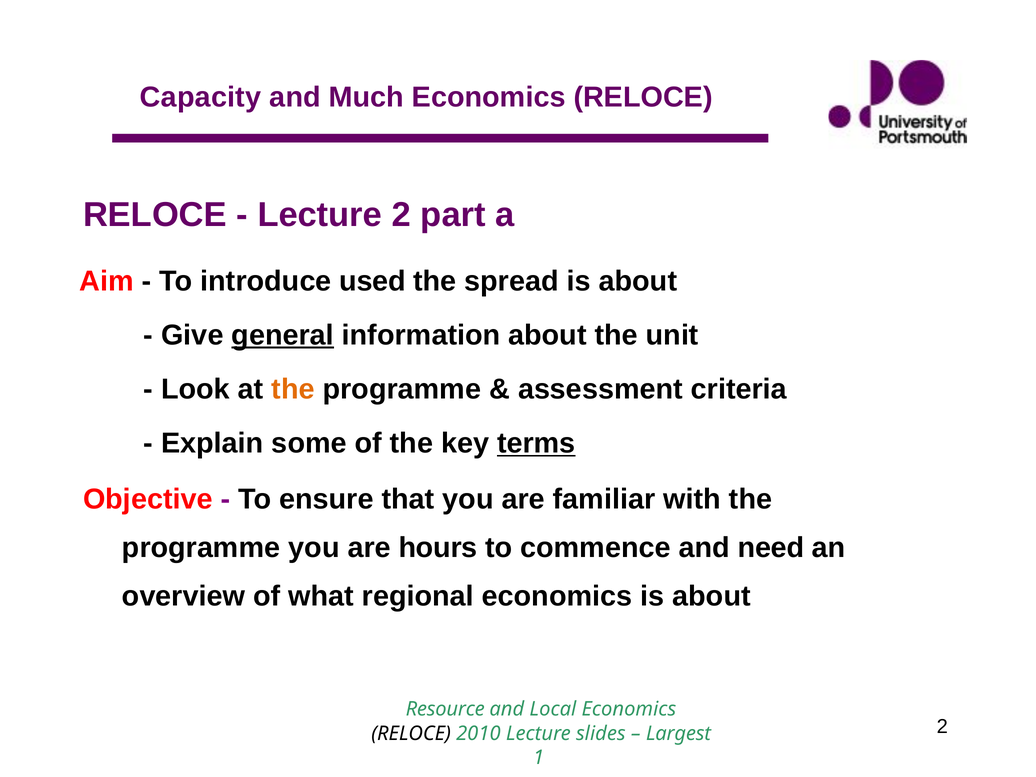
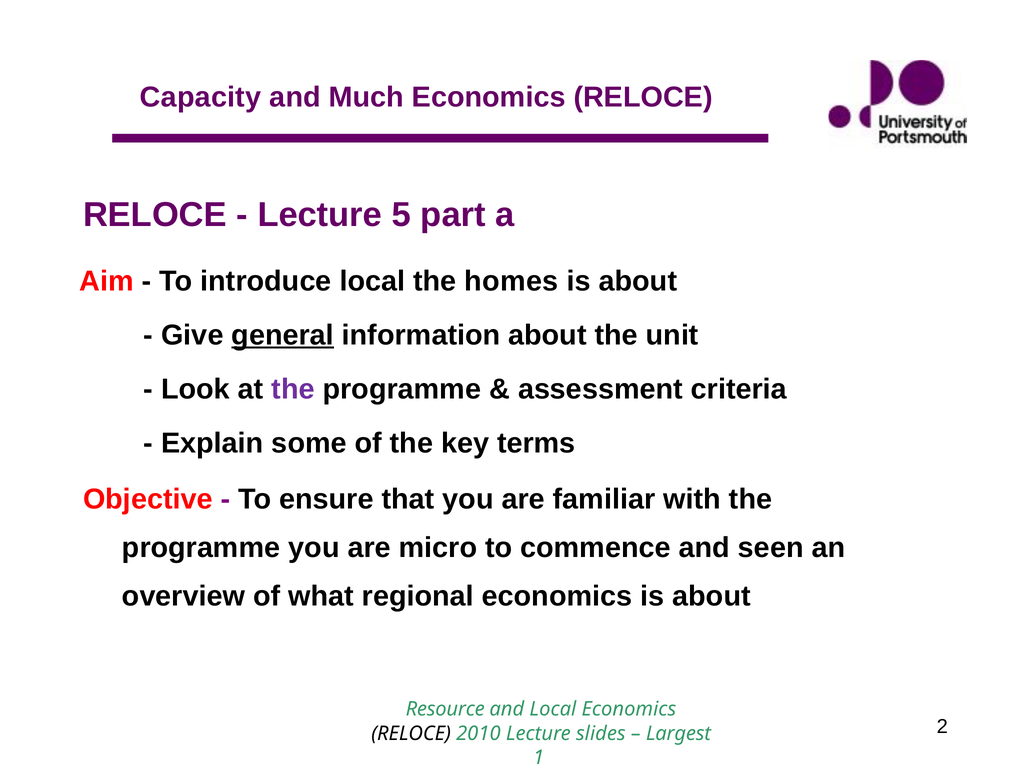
Lecture 2: 2 -> 5 (401, 215)
introduce used: used -> local (372, 281)
spread: spread -> homes (511, 281)
the colour: orange -> purple (293, 389)
terms underline: present -> none (536, 443)
hours: hours -> micro (438, 548)
need: need -> seen (771, 548)
